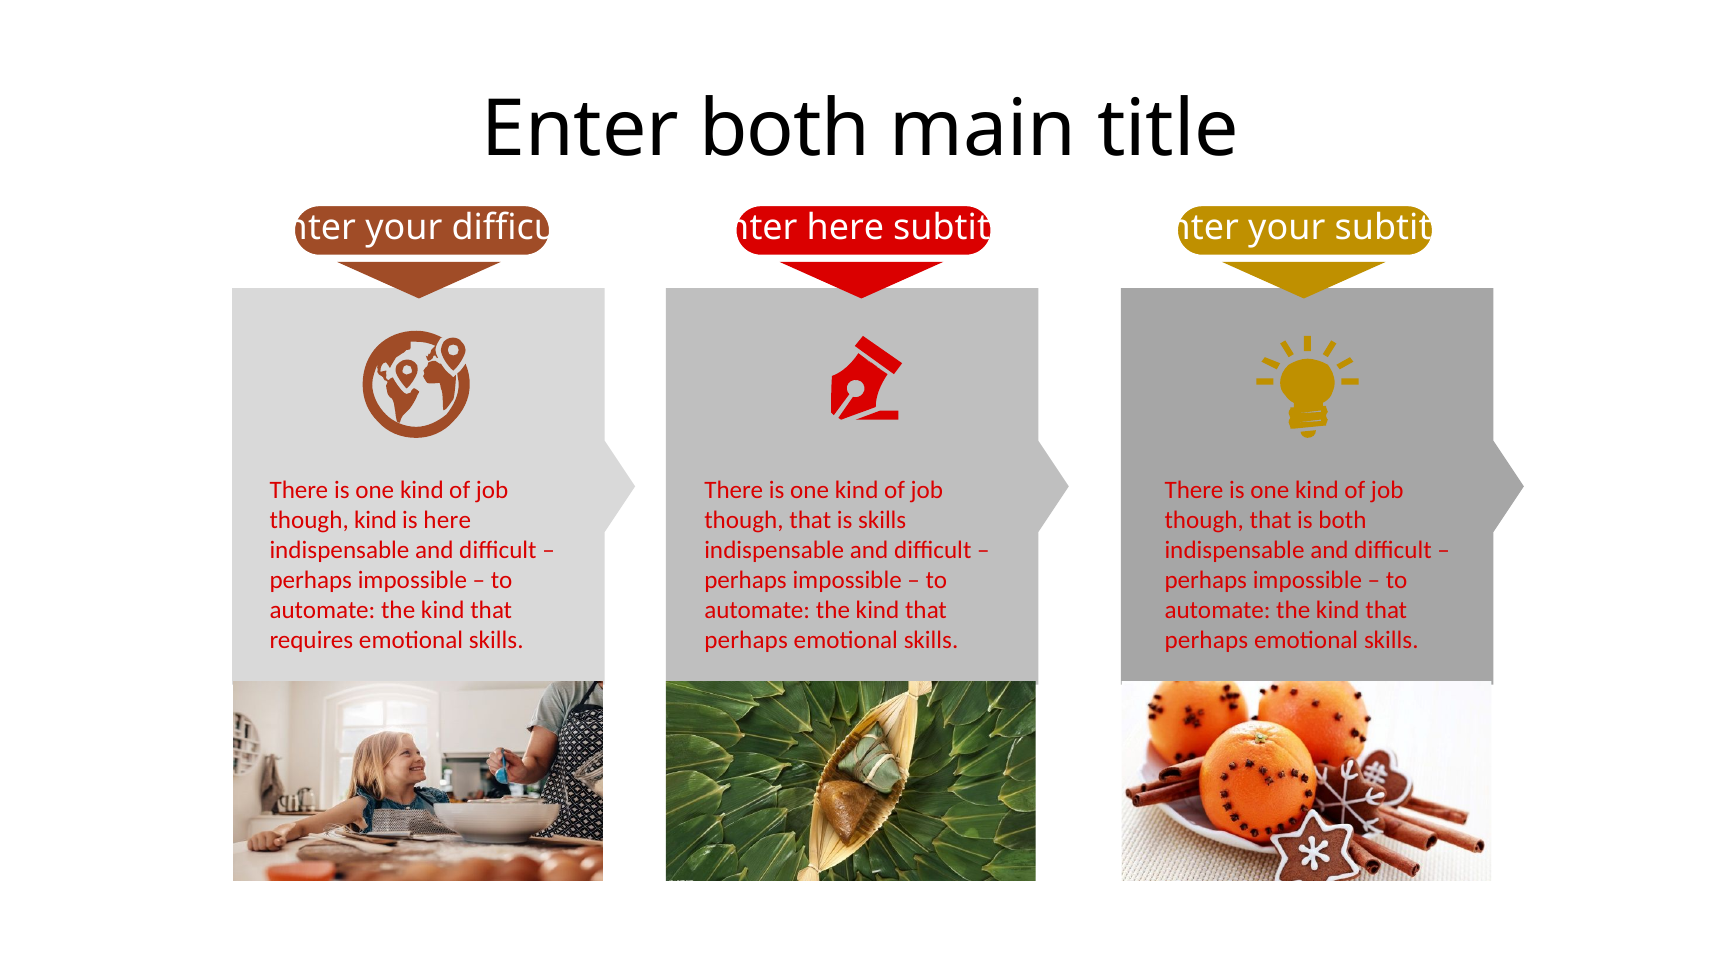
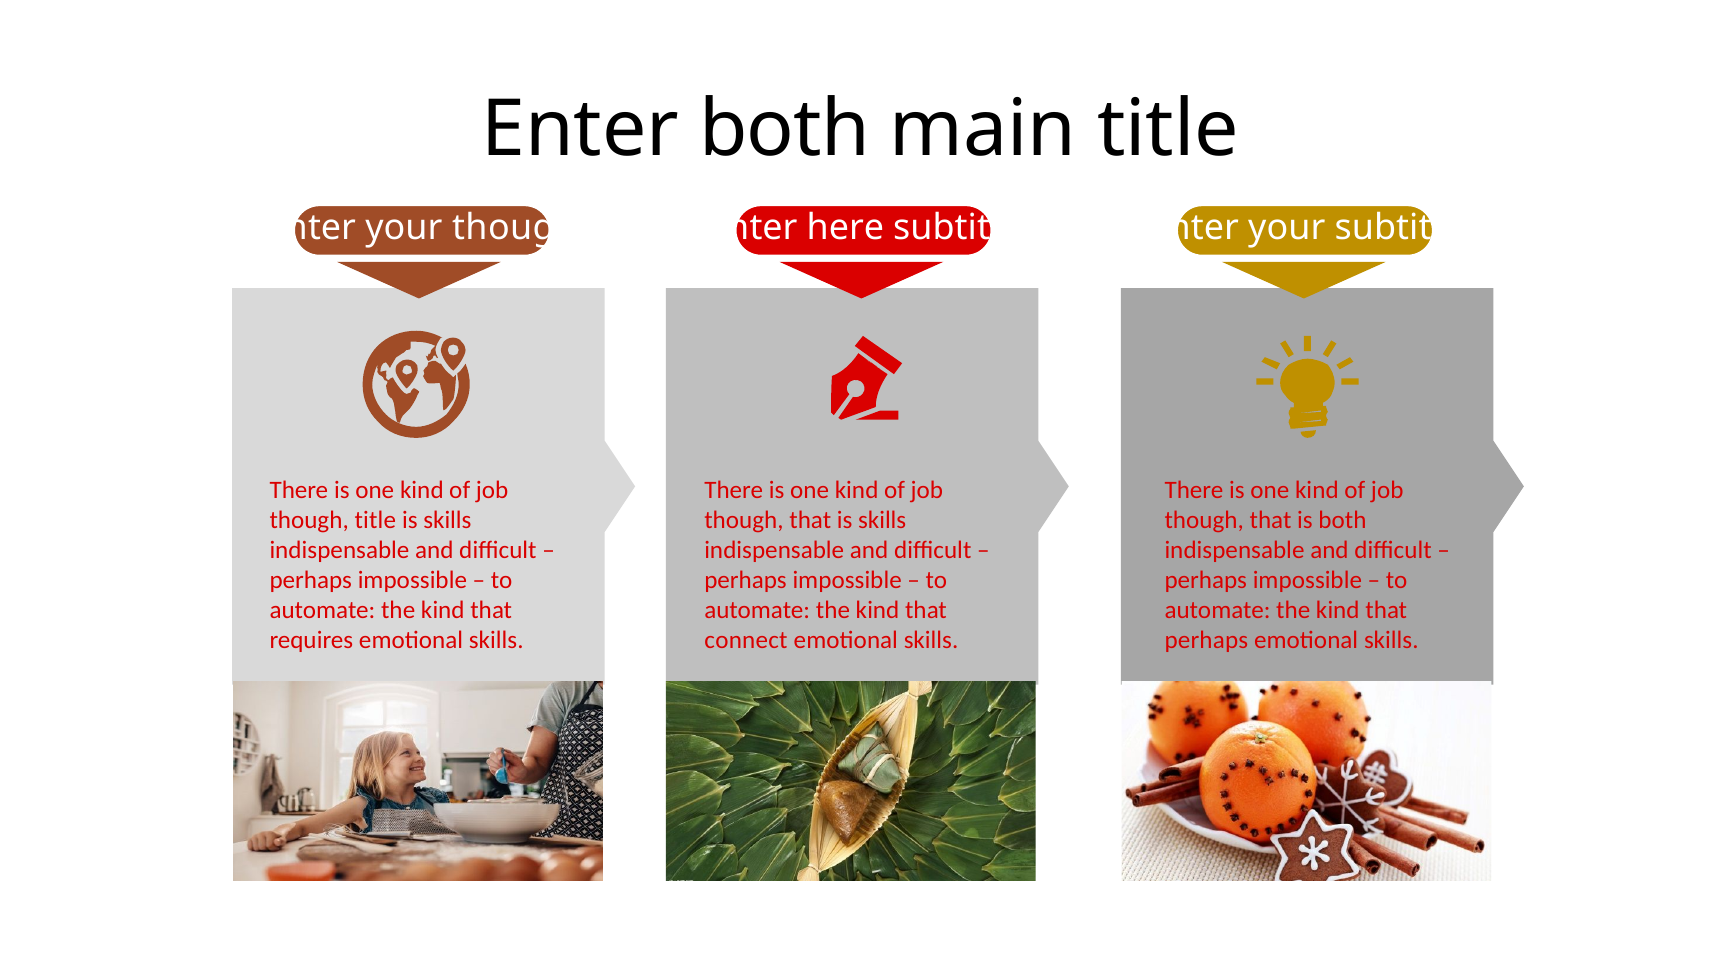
your difficult: difficult -> though (515, 228)
though kind: kind -> title (375, 520)
here: here -> skills (447, 520)
perhaps: perhaps -> connect (746, 641)
